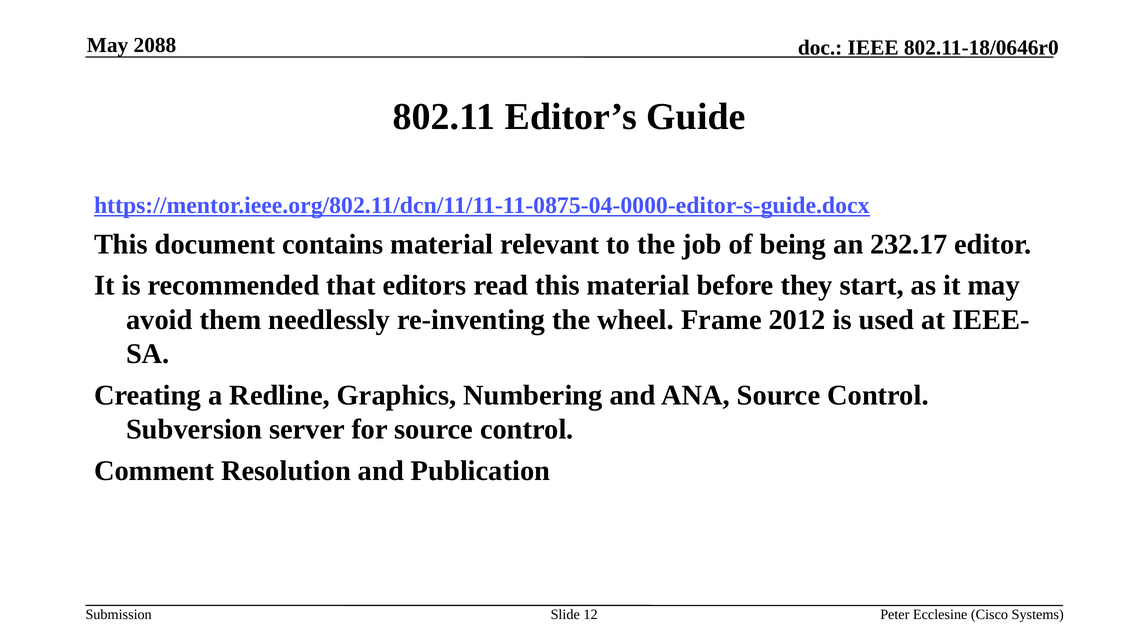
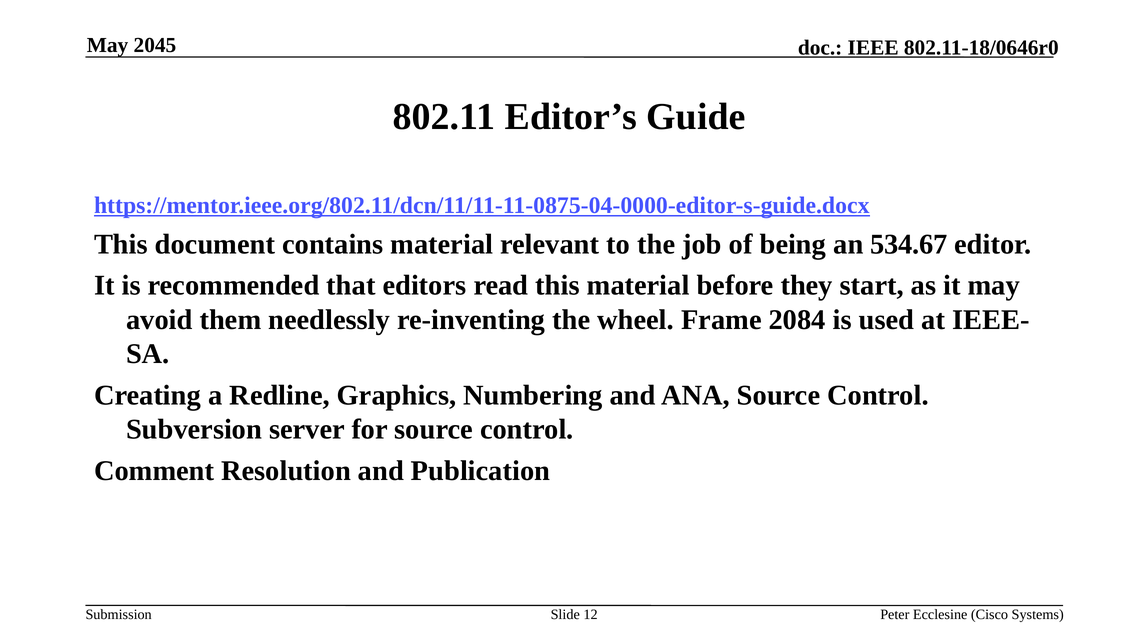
2088: 2088 -> 2045 (155, 45)
232.17: 232.17 -> 534.67 (909, 244)
2012: 2012 -> 2084 (797, 320)
